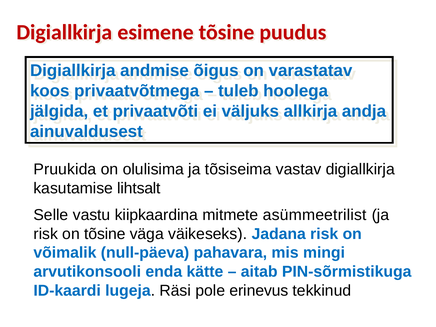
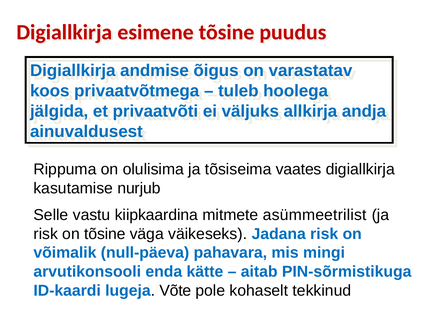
Pruukida: Pruukida -> Rippuma (65, 169)
vastav: vastav -> vaates (299, 169)
lihtsalt: lihtsalt -> nurjub (139, 188)
Räsi: Räsi -> Võte (175, 290)
erinevus: erinevus -> kohaselt (259, 290)
